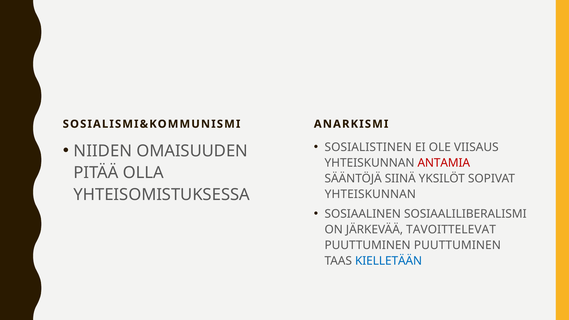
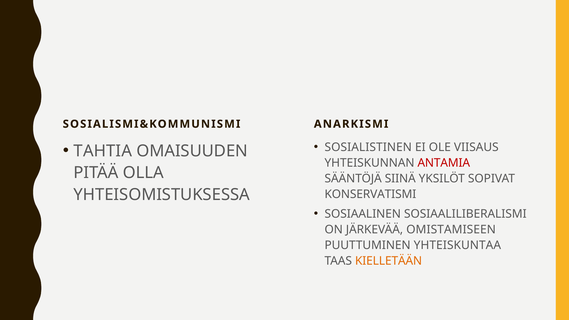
NIIDEN: NIIDEN -> TAHTIA (103, 151)
YHTEISKUNNAN: YHTEISKUNNAN -> KONSERVATISMI (370, 194)
TAVOITTELEVAT: TAVOITTELEVAT -> OMISTAMISEEN (451, 230)
PUUTTUMINEN PUUTTUMINEN: PUUTTUMINEN -> YHTEISKUNTAA (457, 245)
KIELLETÄÄN colour: blue -> orange (389, 261)
